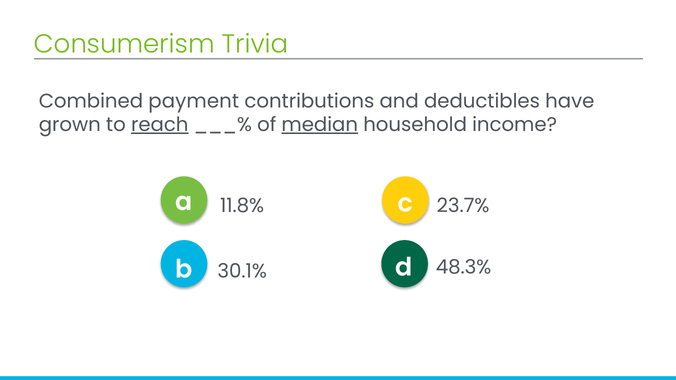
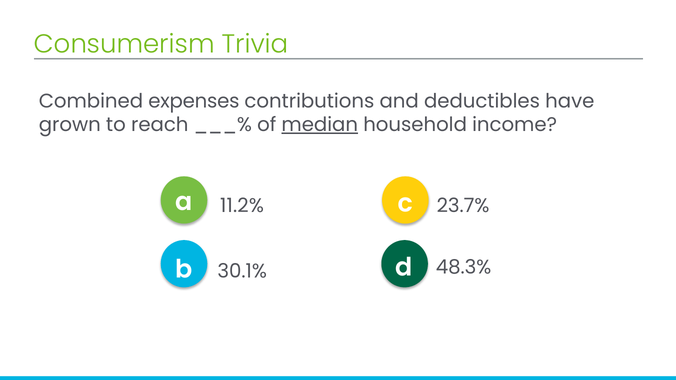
payment: payment -> expenses (194, 101)
reach underline: present -> none (160, 125)
11.8%: 11.8% -> 11.2% (242, 206)
